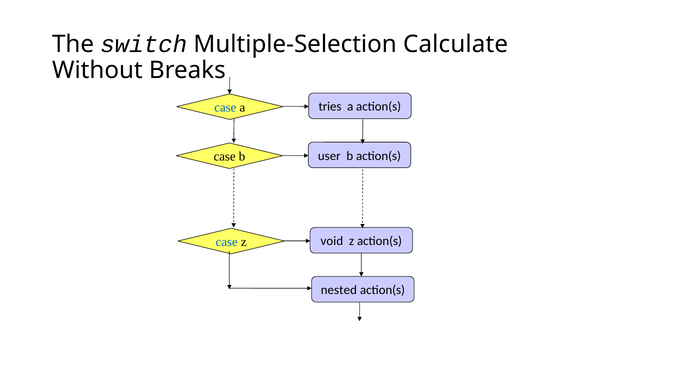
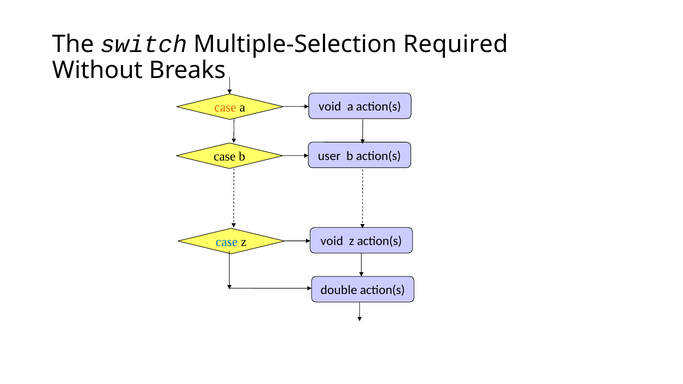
Calculate: Calculate -> Required (456, 44)
case colour: blue -> orange (225, 108)
a tries: tries -> void (330, 107)
nested: nested -> double (339, 290)
